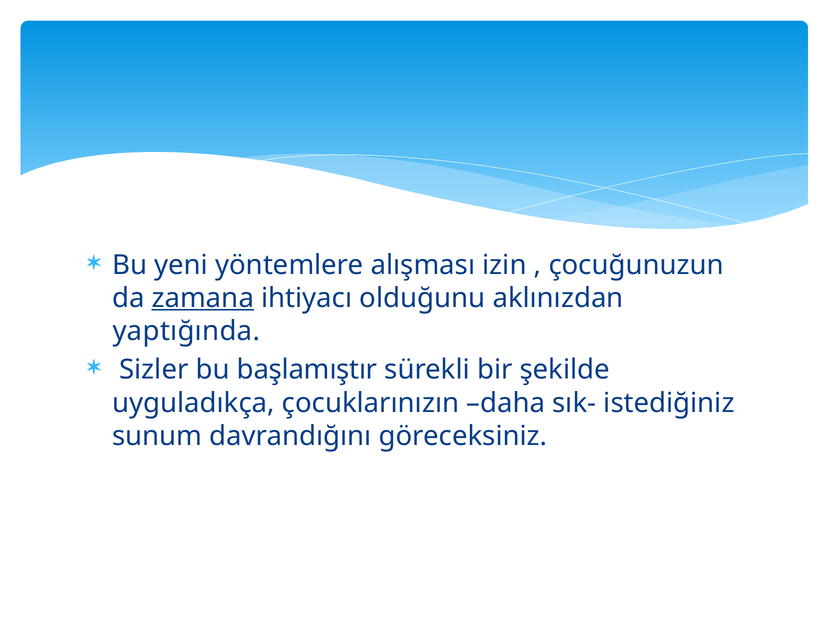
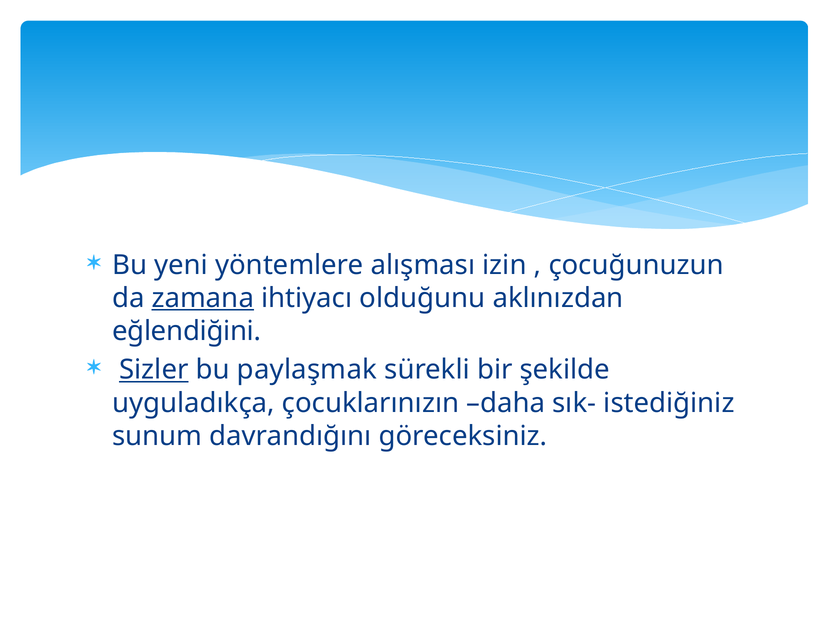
yaptığında: yaptığında -> eğlendiğini (187, 331)
Sizler underline: none -> present (154, 370)
başlamıştır: başlamıştır -> paylaşmak (307, 370)
